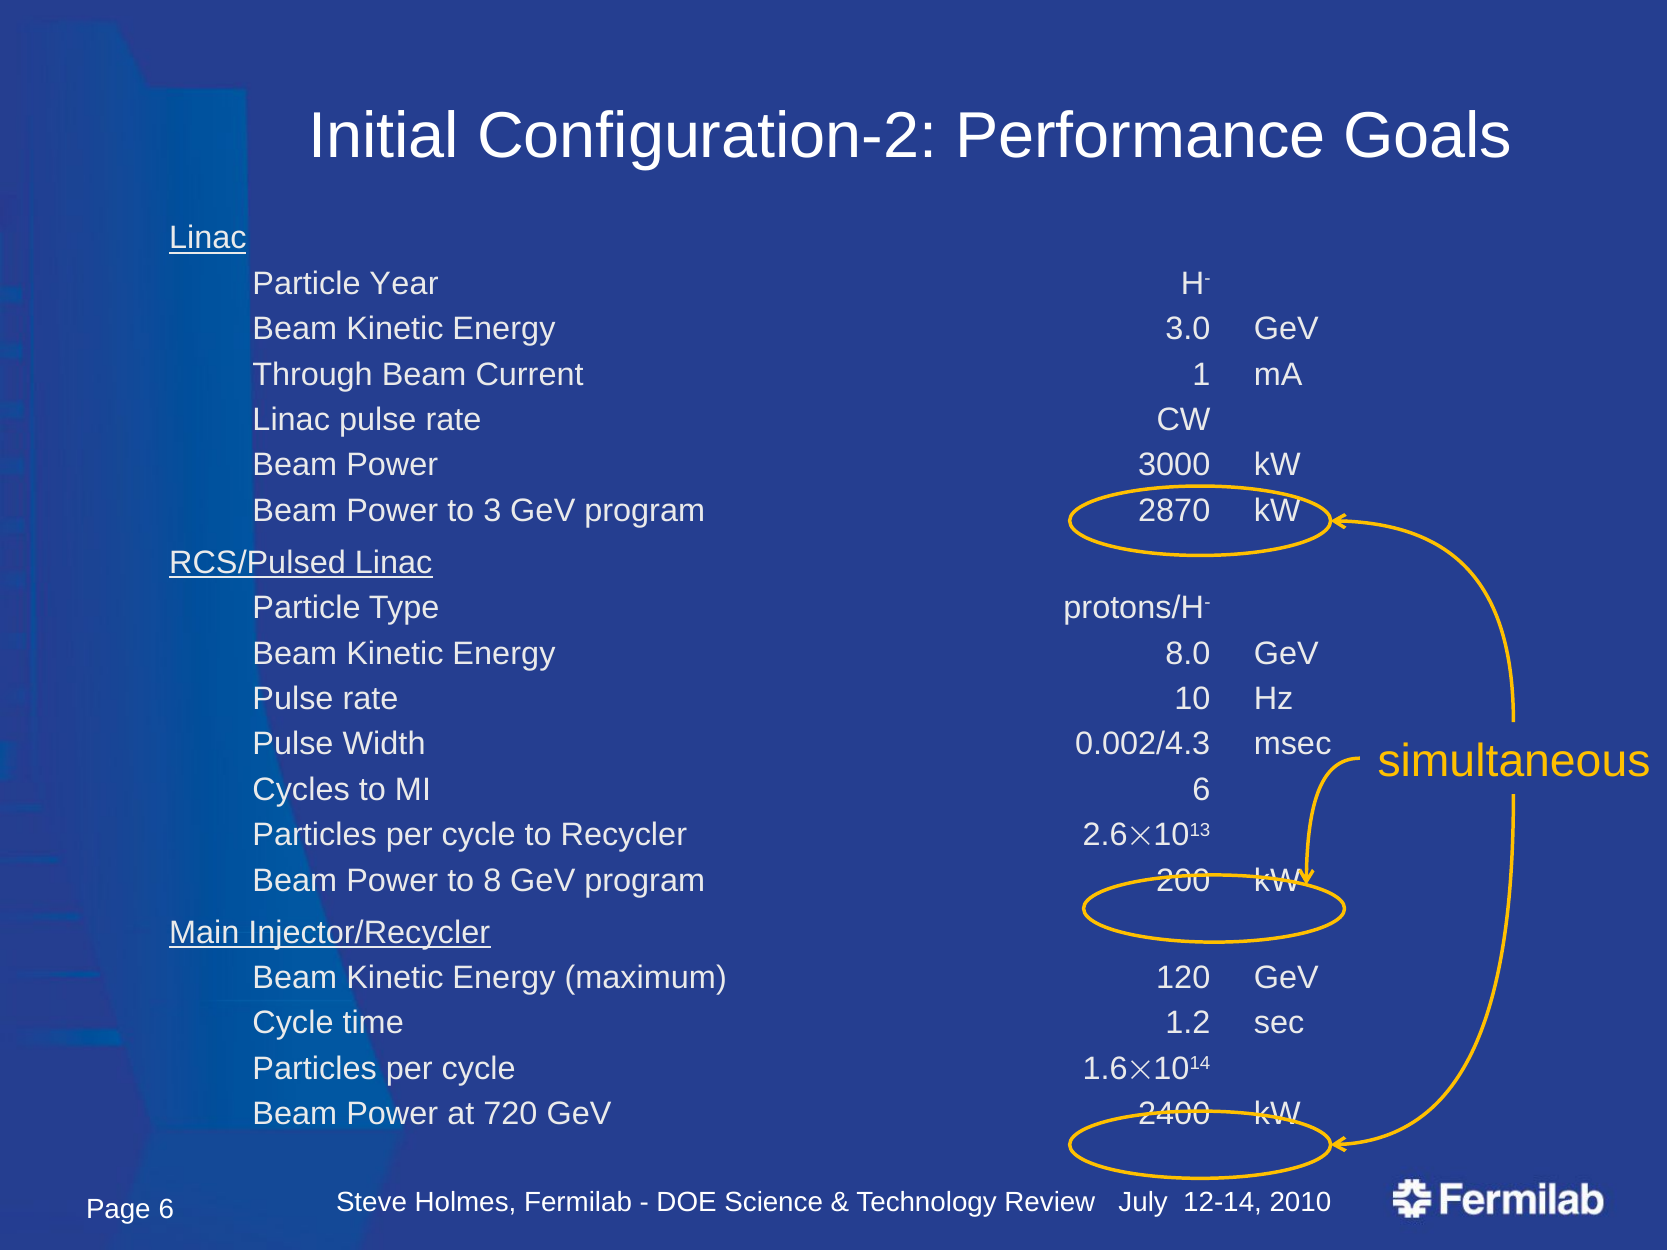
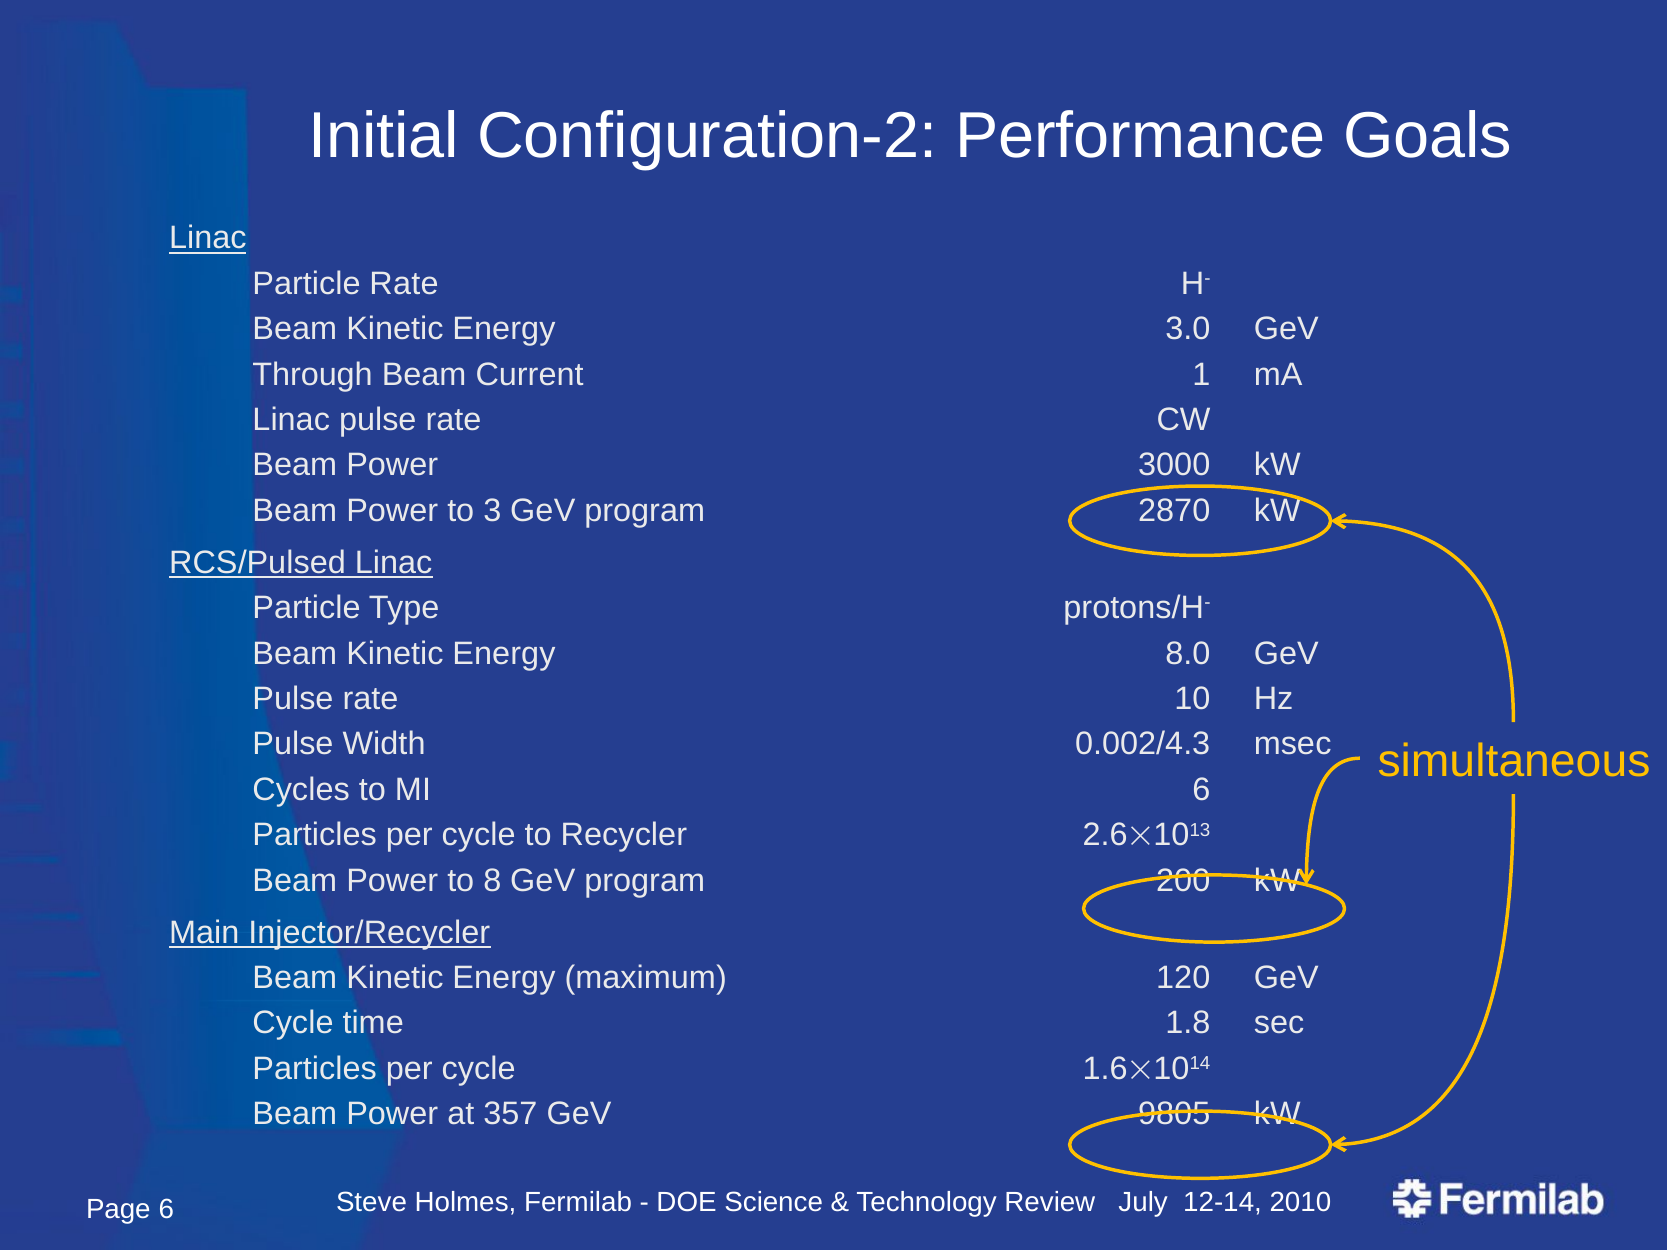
Particle Year: Year -> Rate (404, 284)
1.2: 1.2 -> 1.8 (1188, 1023)
720: 720 -> 357 (510, 1114)
2400: 2400 -> 9805 (1174, 1114)
